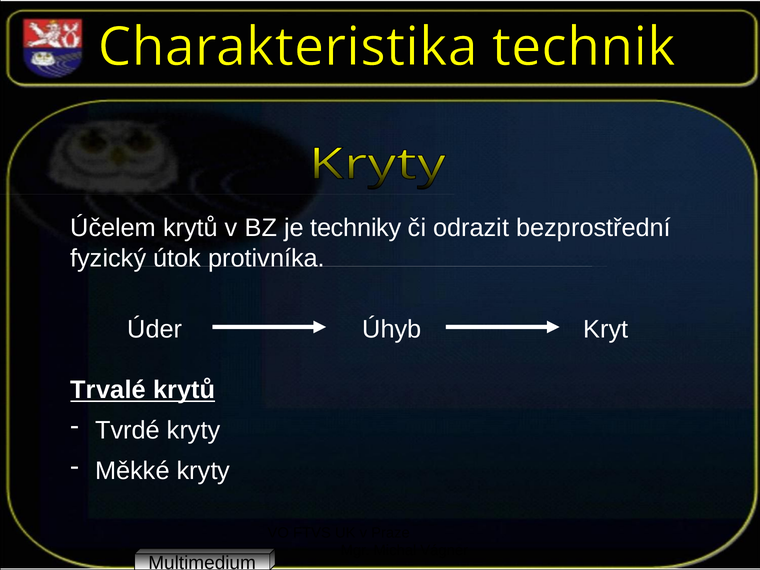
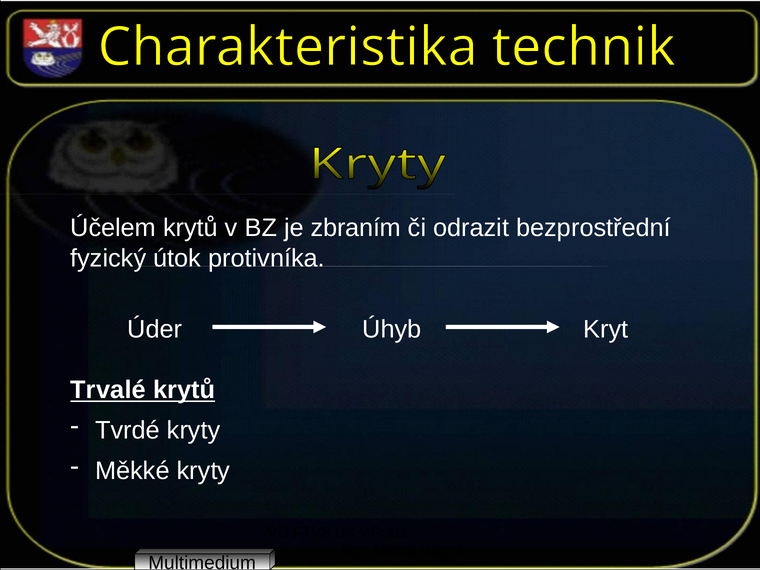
techniky: techniky -> zbraním (356, 228)
